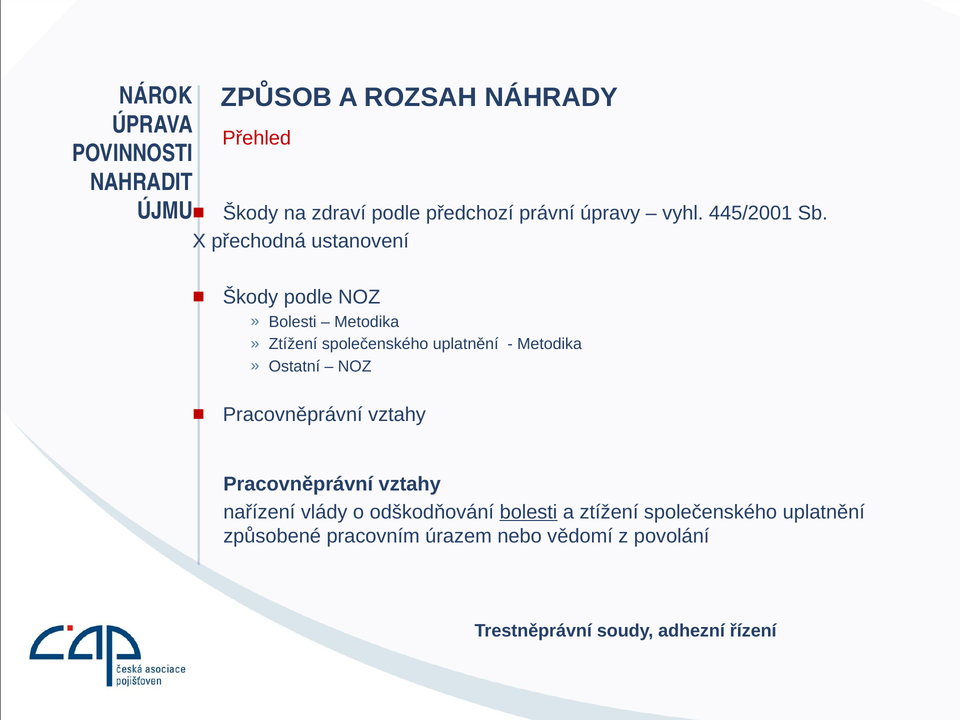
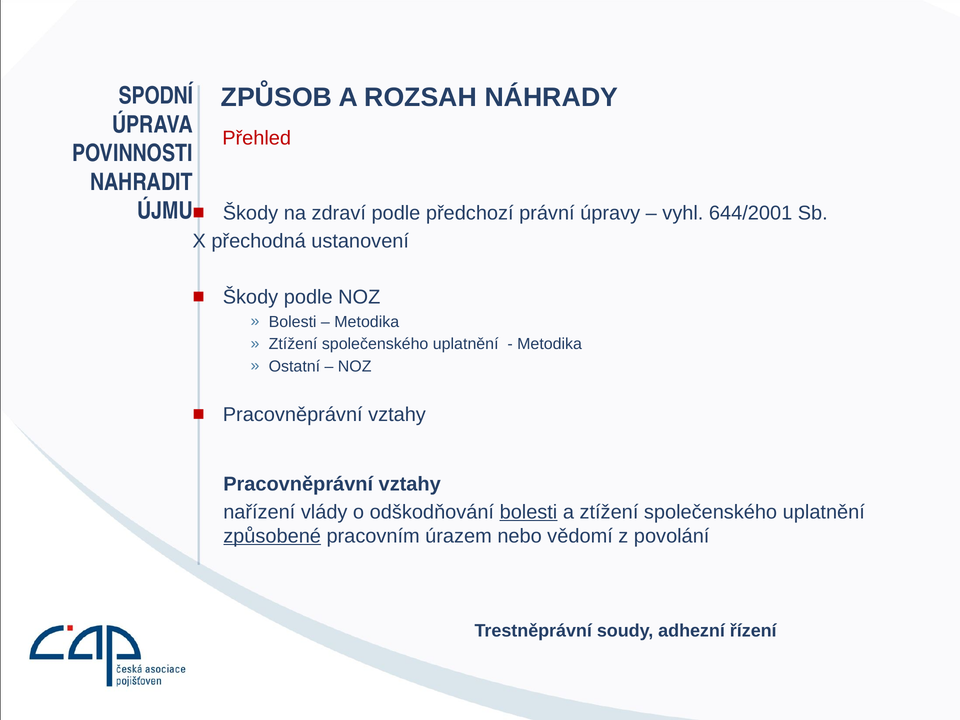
NÁROK: NÁROK -> SPODNÍ (156, 96)
445/2001: 445/2001 -> 644/2001 (751, 213)
způsobené underline: none -> present (272, 536)
